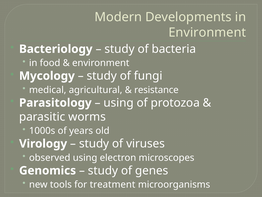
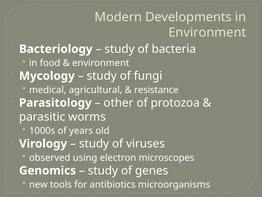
using: using -> other (119, 103)
treatment: treatment -> antibiotics (113, 184)
